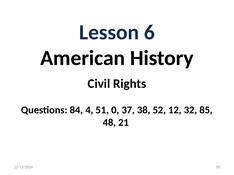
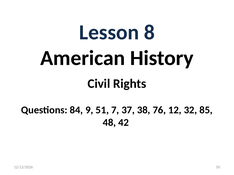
6: 6 -> 8 (149, 32)
4: 4 -> 9 (89, 110)
0: 0 -> 7 (115, 110)
52: 52 -> 76 (159, 110)
21: 21 -> 42 (124, 123)
